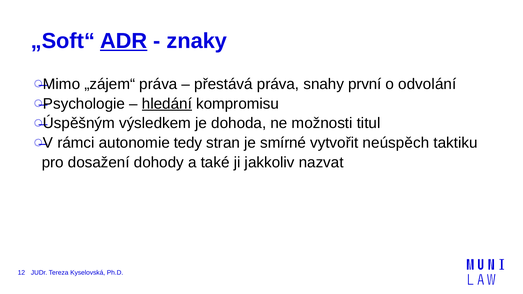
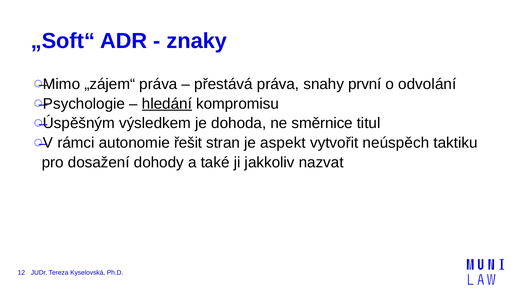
ADR underline: present -> none (124, 41)
možnosti: možnosti -> směrnice (322, 123)
tedy: tedy -> řešit (188, 143)
smírné: smírné -> aspekt (283, 143)
